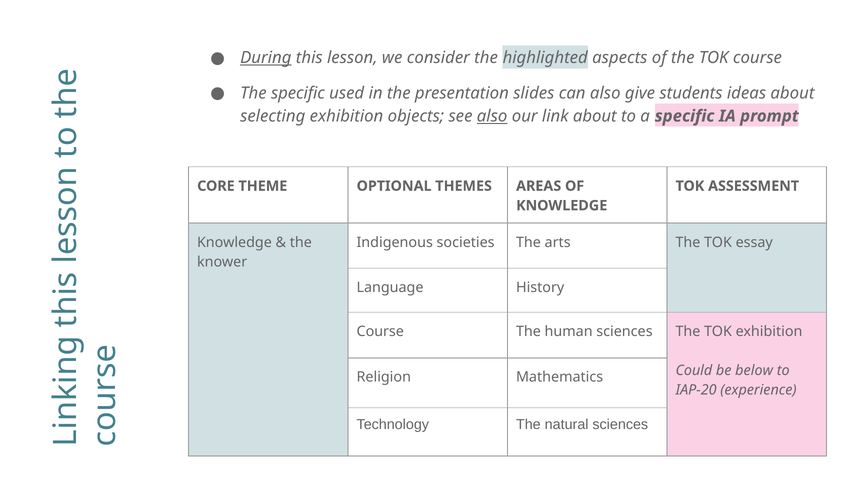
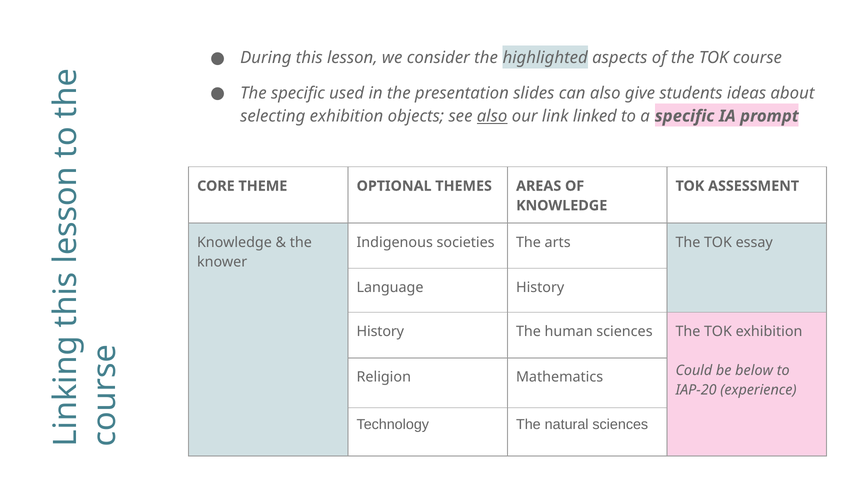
During underline: present -> none (266, 58)
link about: about -> linked (595, 116)
Course: Course -> History (380, 331)
